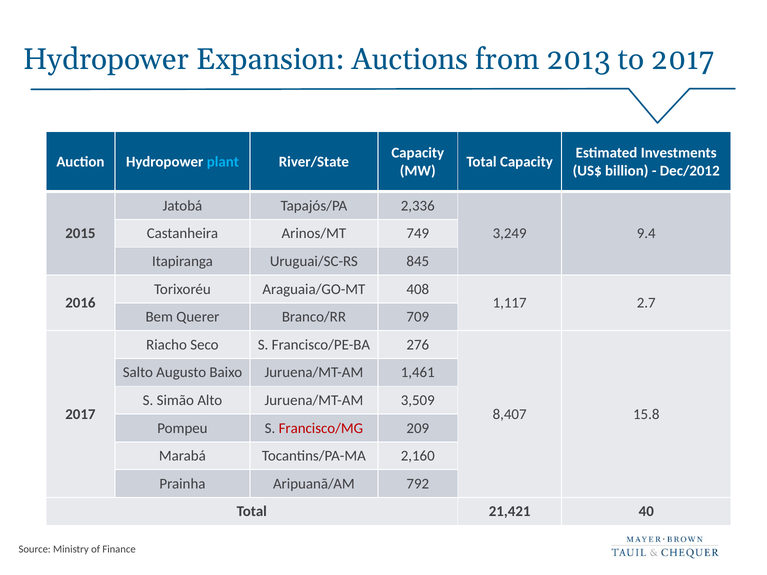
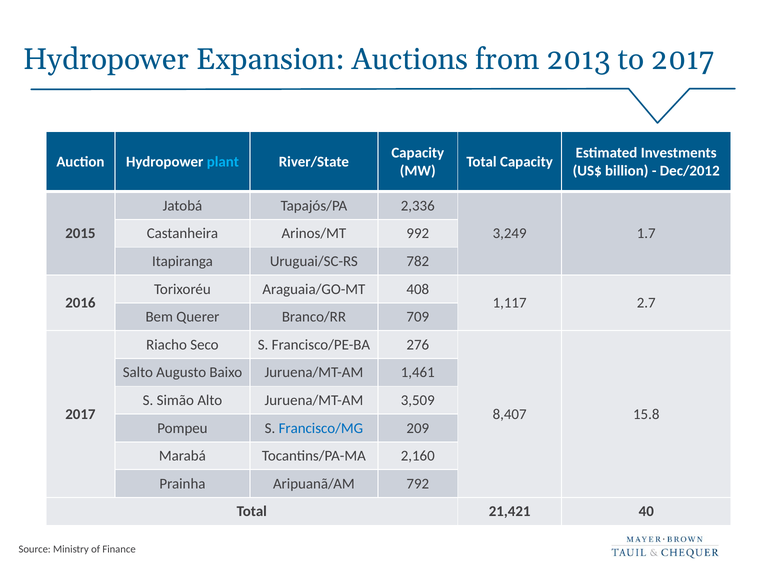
749: 749 -> 992 (418, 234)
9.4: 9.4 -> 1.7 (646, 234)
845: 845 -> 782 (418, 261)
Francisco/MG colour: red -> blue (321, 428)
